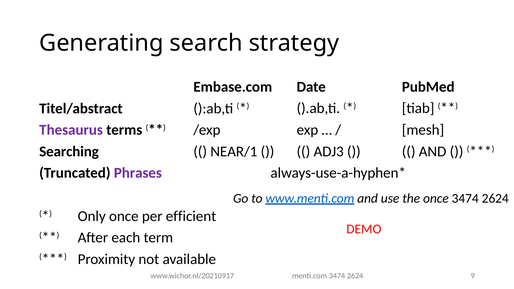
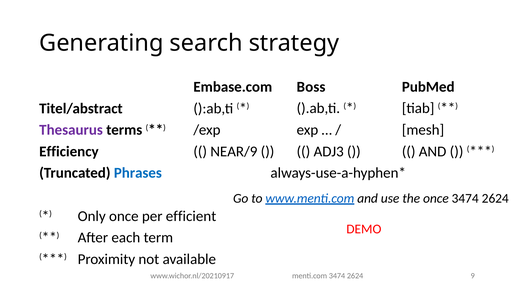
Date: Date -> Boss (311, 87)
Searching: Searching -> Efficiency (69, 152)
NEAR/1: NEAR/1 -> NEAR/9 (234, 152)
Phrases colour: purple -> blue (138, 173)
